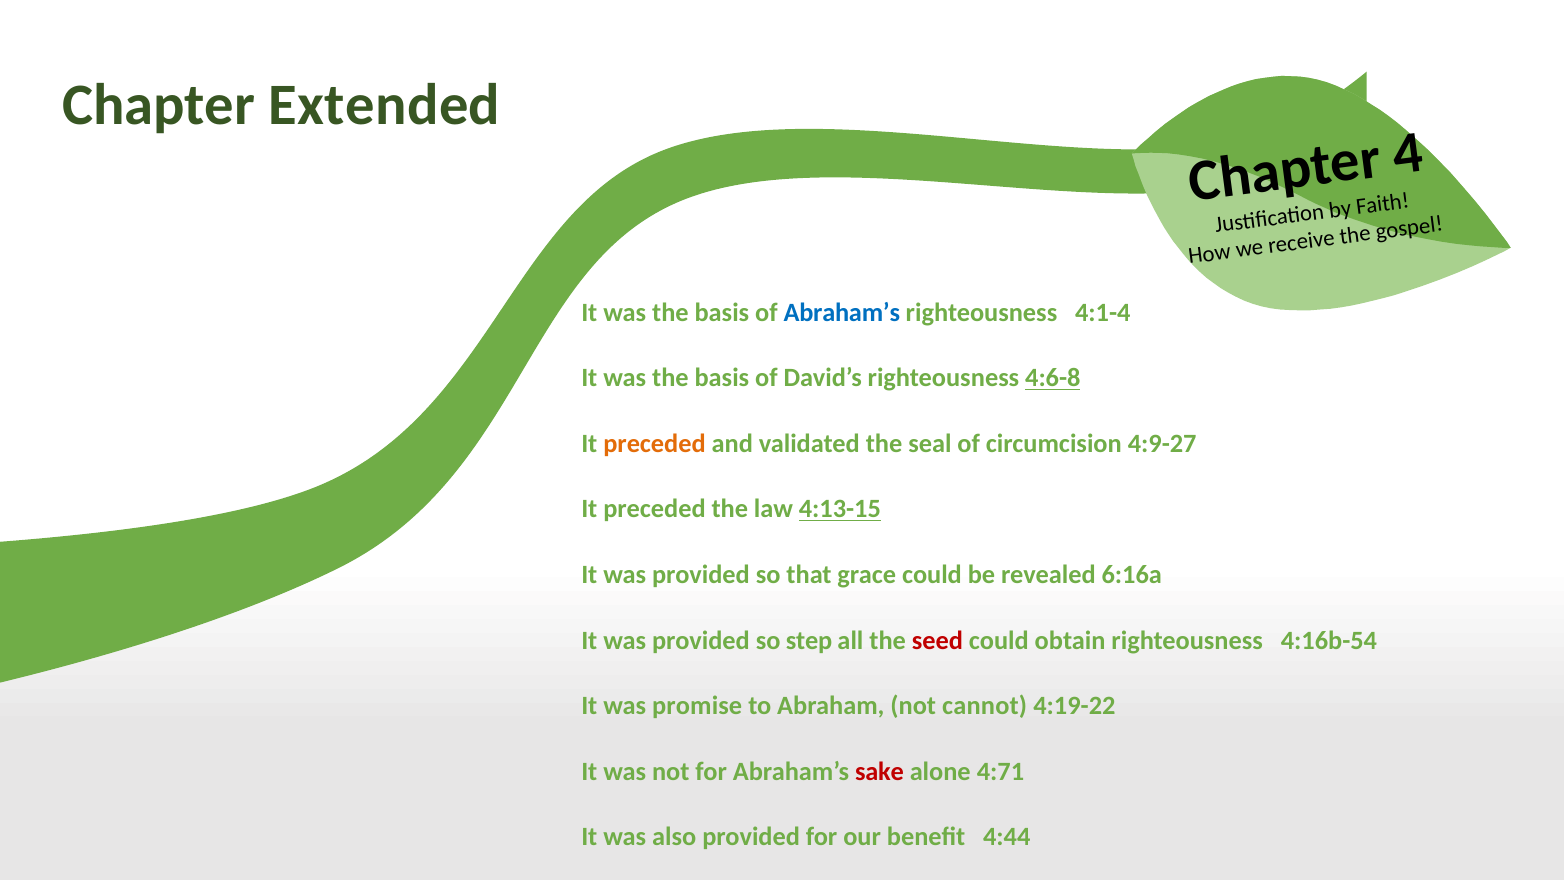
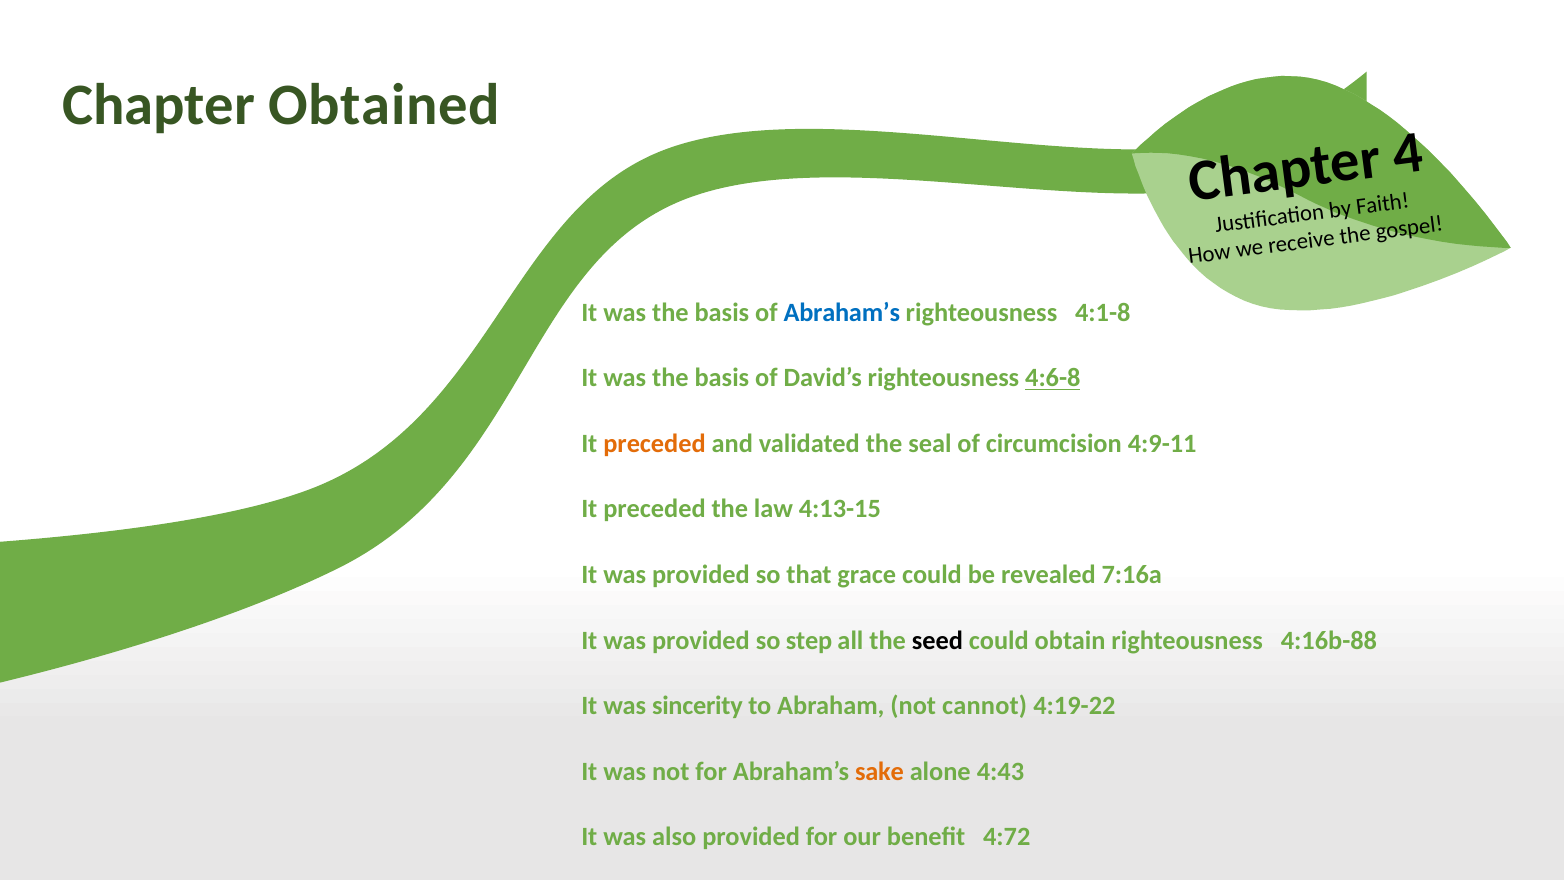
Chapter Extended: Extended -> Obtained (384, 105)
4:1-4: 4:1-4 -> 4:1-8 (1103, 312)
4:9-27: 4:9-27 -> 4:9-11 (1162, 444)
4:13-15 underline: present -> none (840, 509)
6:16a: 6:16a -> 7:16a (1132, 575)
seed colour: red -> black (937, 640)
4:16b-54: 4:16b-54 -> 4:16b-88 (1329, 640)
promise: promise -> sincerity (697, 706)
sake colour: red -> orange (880, 771)
4:71: 4:71 -> 4:43 (1000, 771)
4:44: 4:44 -> 4:72 (1007, 837)
